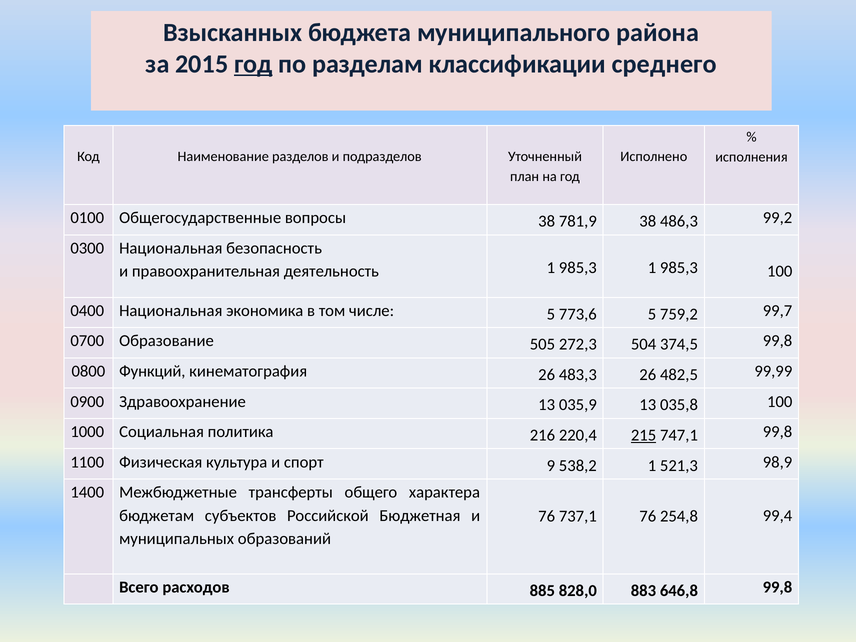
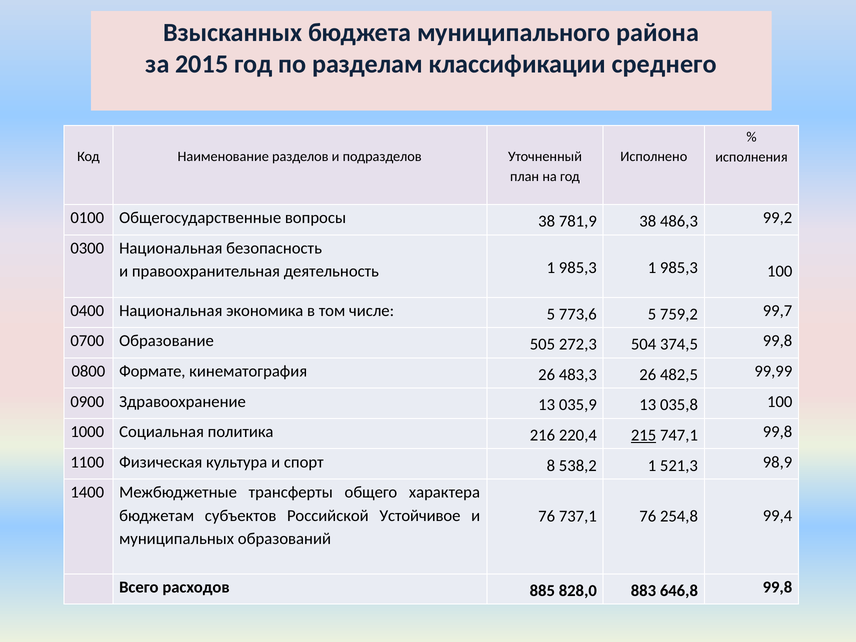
год underline: present -> none (253, 64)
Функций: Функций -> Формате (152, 371)
9: 9 -> 8 (551, 466)
Бюджетная: Бюджетная -> Устойчивое (420, 516)
